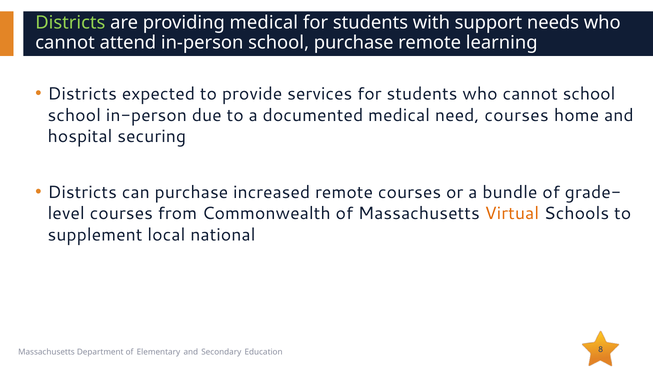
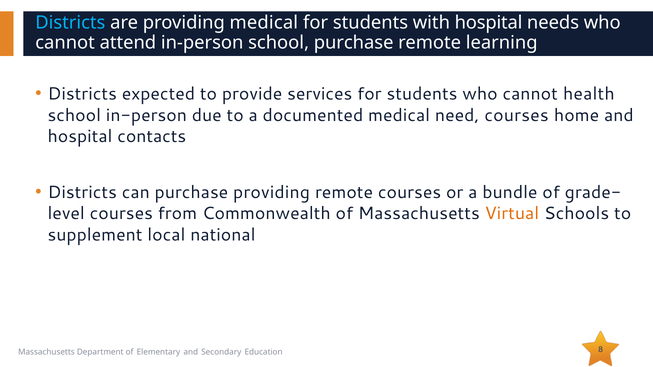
Districts colour: light green -> light blue (70, 23)
with support: support -> hospital (489, 23)
cannot school: school -> health (589, 94)
securing: securing -> contacts (152, 136)
purchase increased: increased -> providing (272, 193)
